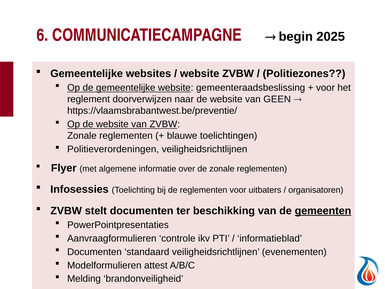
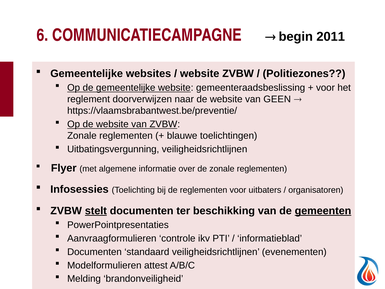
2025: 2025 -> 2011 (331, 37)
Politieverordeningen: Politieverordeningen -> Uitbatingsvergunning (113, 149)
stelt underline: none -> present (96, 211)
